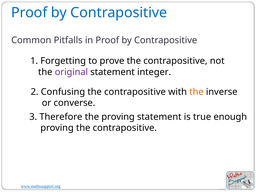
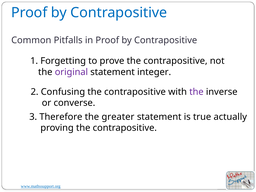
the colour: orange -> purple (196, 92)
the proving: proving -> greater (118, 117)
enough: enough -> actually (230, 117)
